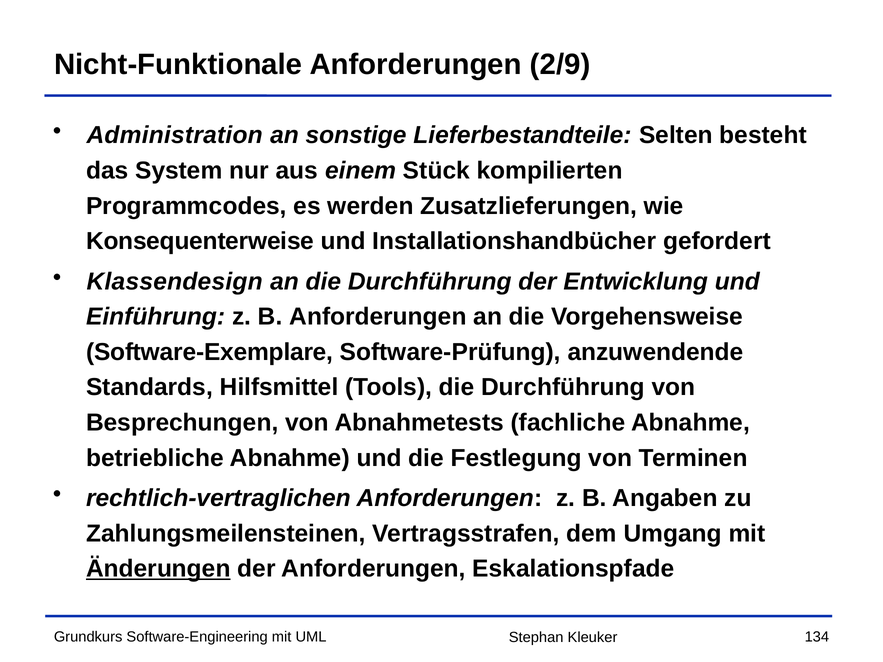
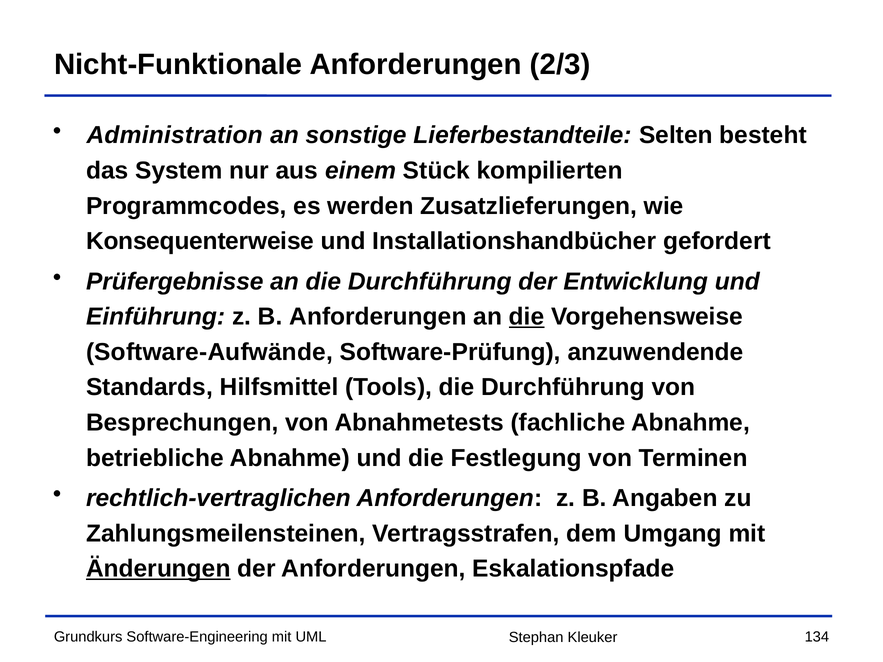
2/9: 2/9 -> 2/3 (560, 65)
Klassendesign: Klassendesign -> Prüfergebnisse (175, 282)
die underline: none -> present (527, 317)
Software-Exemplare: Software-Exemplare -> Software-Aufwände (209, 352)
